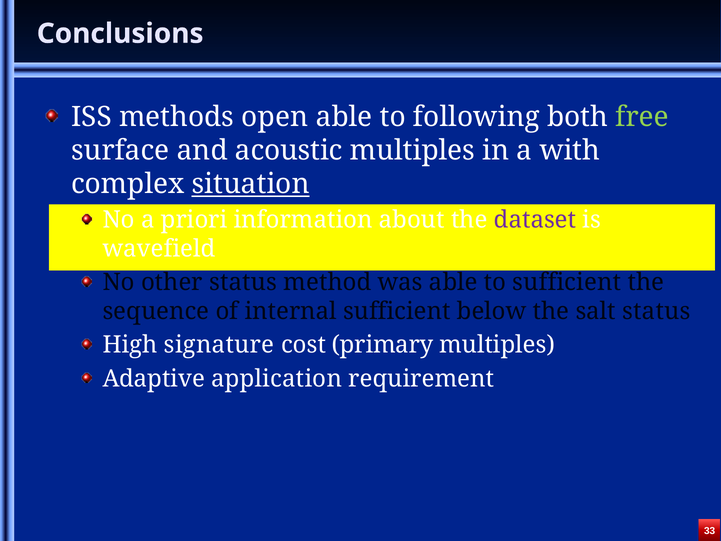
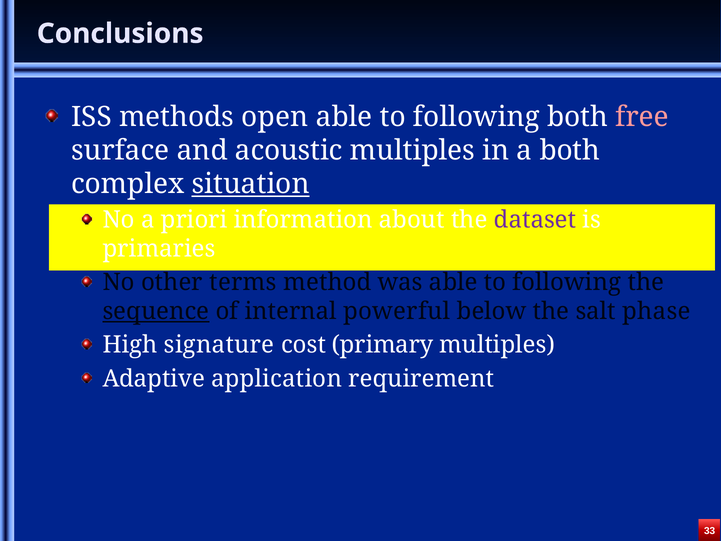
free colour: light green -> pink (642, 117)
a with: with -> both (570, 150)
wavefield: wavefield -> primaries (159, 249)
other status: status -> terms (243, 282)
was able to sufficient: sufficient -> following (567, 282)
sequence underline: none -> present (156, 311)
internal sufficient: sufficient -> powerful (397, 311)
salt status: status -> phase (657, 311)
